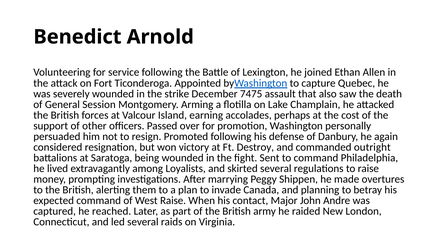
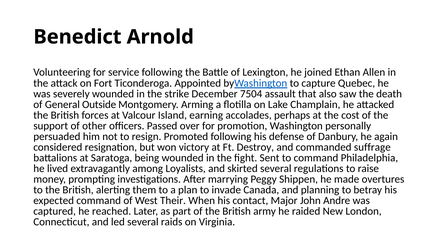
7475: 7475 -> 7504 (251, 94)
Session: Session -> Outside (99, 104)
outright: outright -> suffrage (372, 147)
West Raise: Raise -> Their (173, 200)
